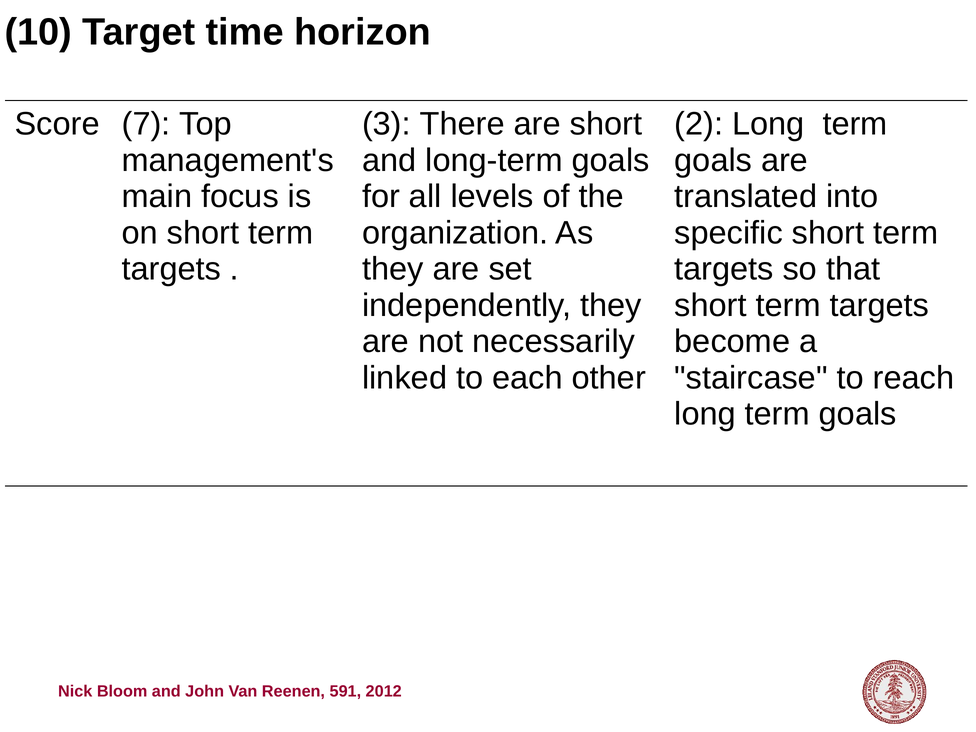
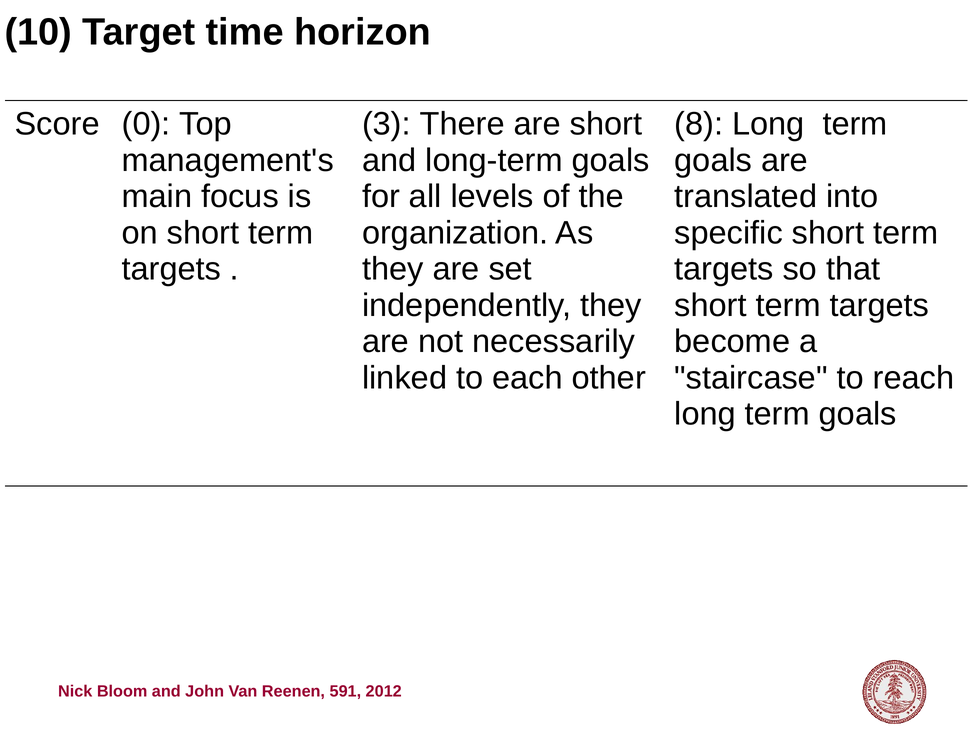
7: 7 -> 0 (146, 124)
2: 2 -> 8 (699, 124)
